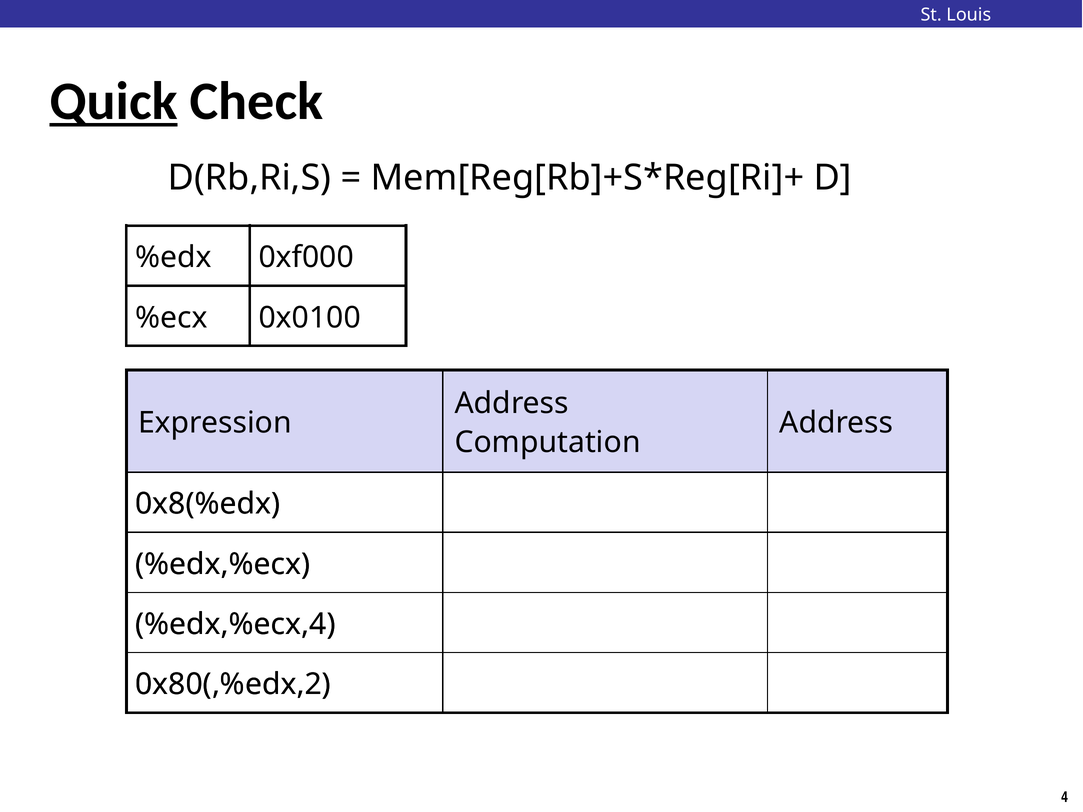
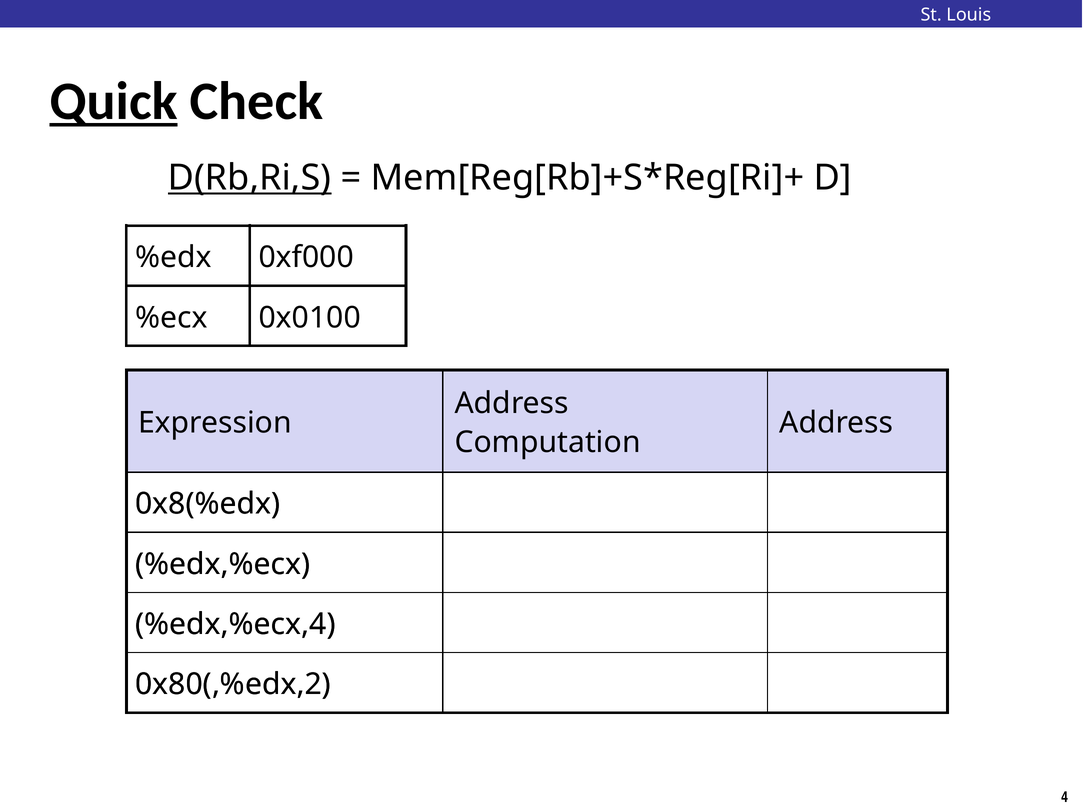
D(Rb,Ri,S underline: none -> present (250, 178)
